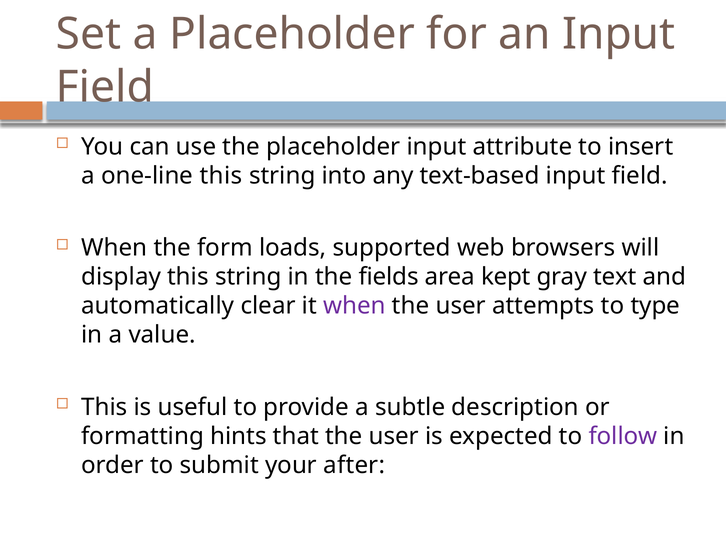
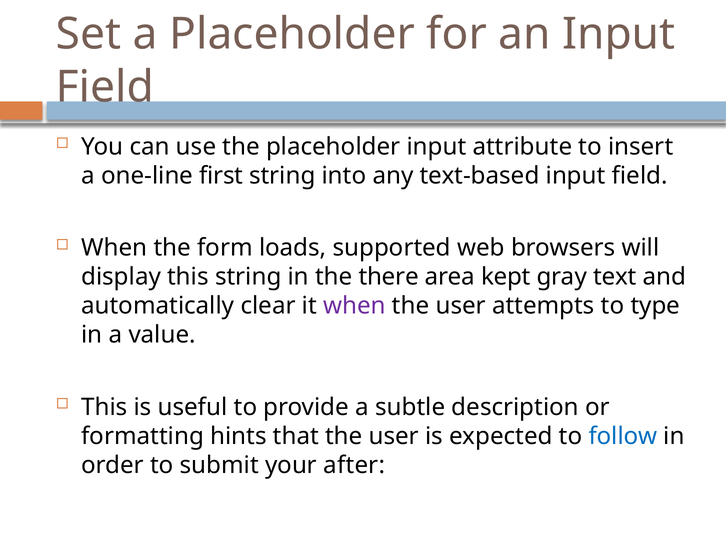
one-line this: this -> first (221, 176)
fields: fields -> there (389, 277)
follow colour: purple -> blue (623, 437)
